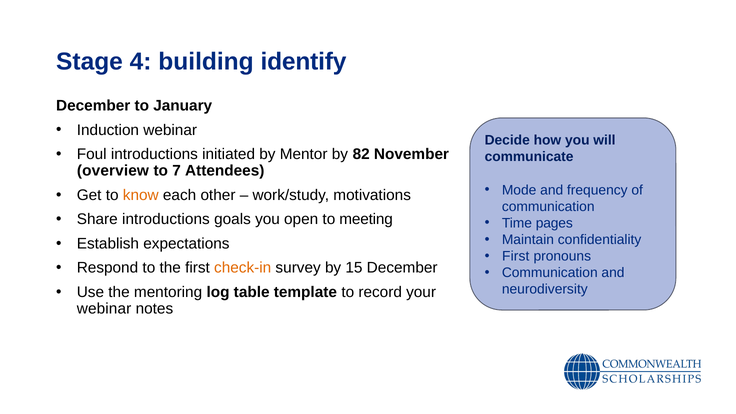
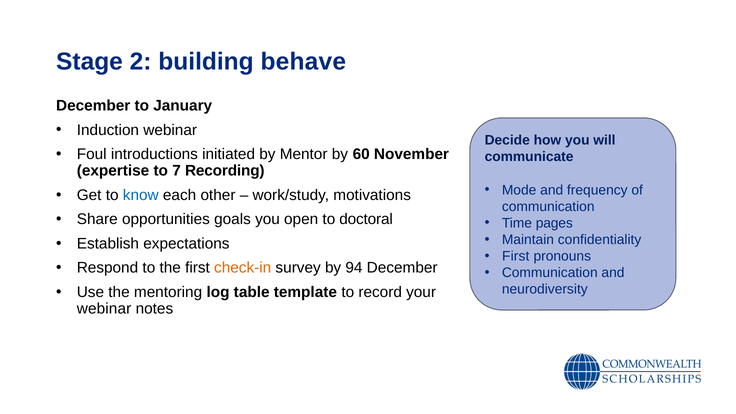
4: 4 -> 2 (141, 62)
identify: identify -> behave (303, 62)
82: 82 -> 60 (361, 154)
overview: overview -> expertise (113, 171)
Attendees: Attendees -> Recording (225, 171)
know colour: orange -> blue (141, 195)
Share introductions: introductions -> opportunities (166, 219)
meeting: meeting -> doctoral (366, 219)
15: 15 -> 94 (354, 268)
